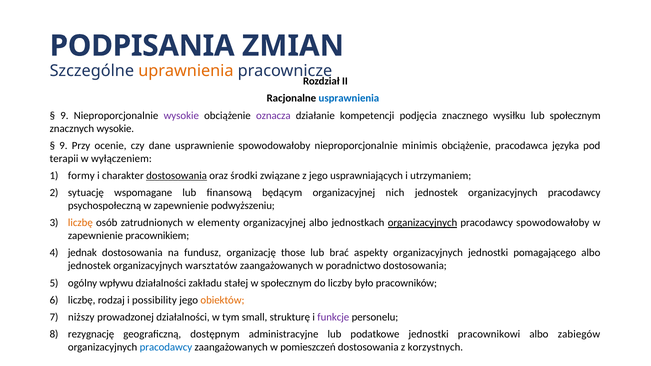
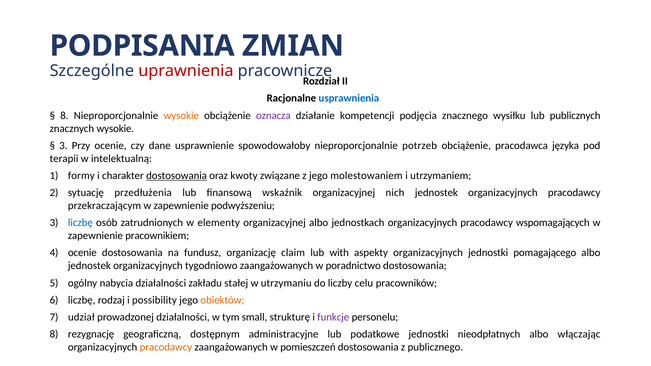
uprawnienia colour: orange -> red (186, 71)
9: 9 -> 8 (64, 116)
wysokie colour: purple -> orange (181, 116)
lub społecznym: społecznym -> publicznych (575, 116)
9: 9 -> 3 (63, 146)
minimis: minimis -> potrzeb (420, 146)
wyłączeniem: wyłączeniem -> intelektualną (121, 159)
środki: środki -> kwoty (244, 176)
usprawniających: usprawniających -> molestowaniem (366, 176)
wspomagane: wspomagane -> przedłużenia (143, 193)
będącym: będącym -> wskaźnik (282, 193)
psychospołeczną: psychospołeczną -> przekraczającym (105, 206)
liczbę colour: orange -> blue (80, 223)
organizacyjnych underline: present -> none (422, 223)
pracodawcy spowodowałoby: spowodowałoby -> wspomagających (553, 223)
4 jednak: jednak -> ocenie (82, 253)
those: those -> claim (293, 253)
brać: brać -> with (339, 253)
warsztatów: warsztatów -> tygodniowo (211, 266)
wpływu: wpływu -> nabycia (116, 283)
w społecznym: społecznym -> utrzymaniu (286, 283)
było: było -> celu (364, 283)
niższy: niższy -> udział (81, 317)
pracownikowi: pracownikowi -> nieodpłatnych (489, 334)
zabiegów: zabiegów -> włączając (579, 334)
pracodawcy colour: blue -> orange (166, 347)
korzystnych: korzystnych -> publicznego (435, 347)
